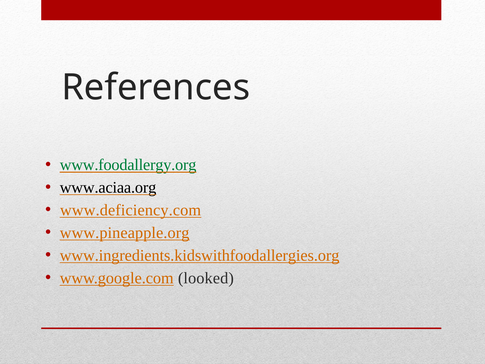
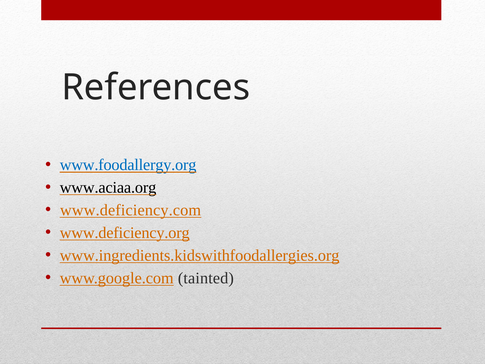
www.foodallergy.org colour: green -> blue (128, 165)
www.pineapple.org: www.pineapple.org -> www.deficiency.org (125, 233)
looked: looked -> tainted (206, 278)
